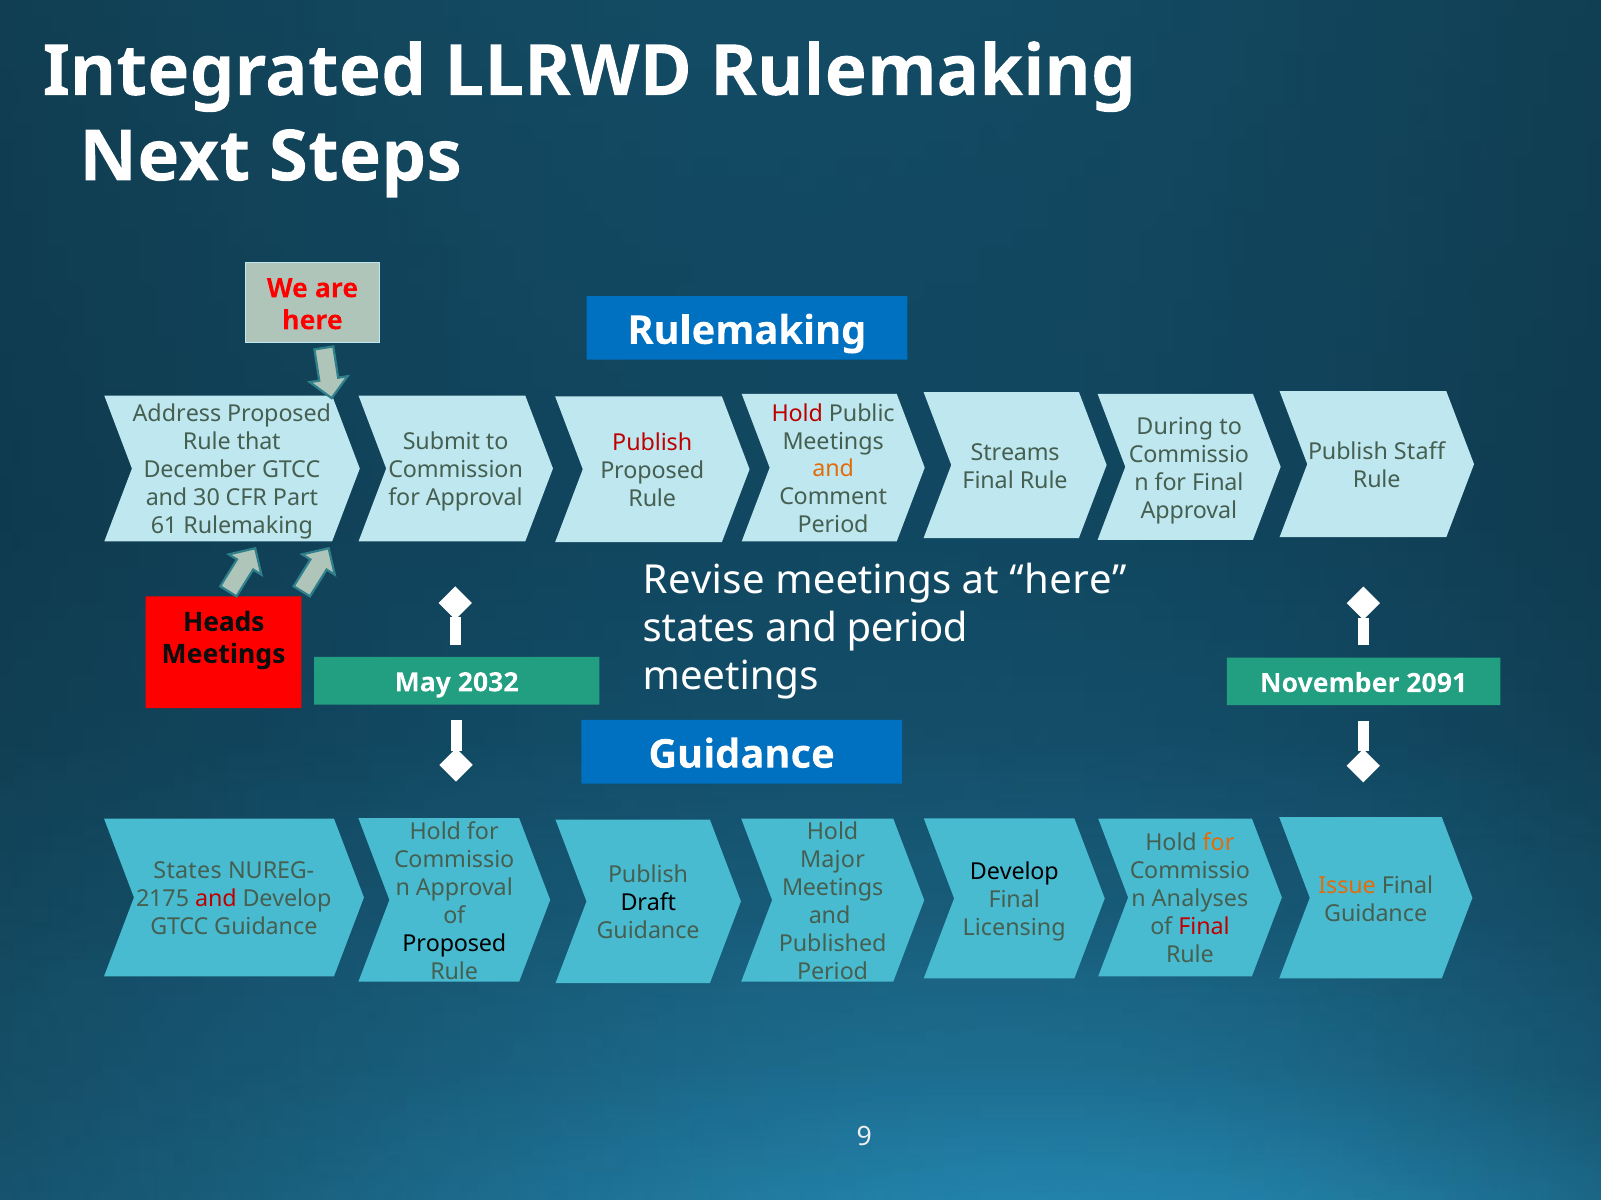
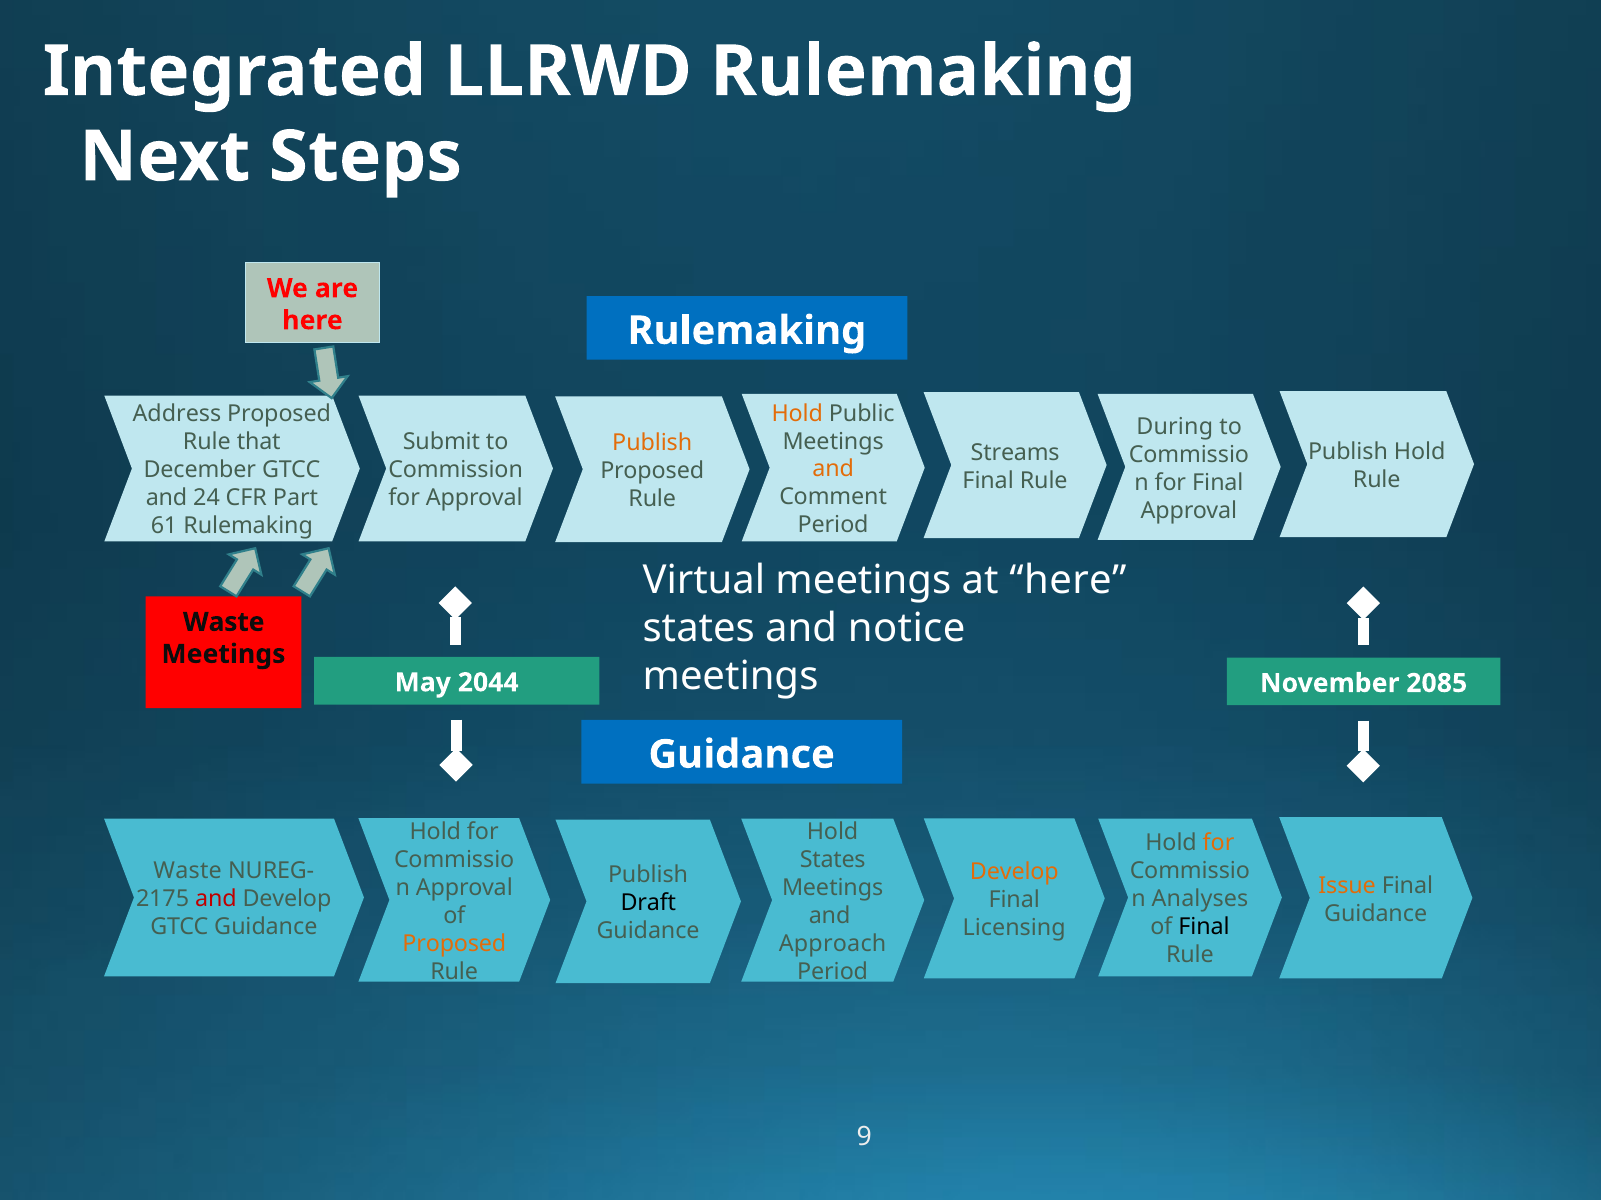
Hold colour: red -> orange (797, 414)
Publish colour: red -> orange (652, 443)
Publish Staff: Staff -> Hold (1420, 452)
30: 30 -> 24 (207, 498)
Revise: Revise -> Virtual (704, 580)
and period: period -> notice (907, 628)
Heads: Heads -> Waste (224, 622)
2032: 2032 -> 2044 (488, 683)
2091: 2091 -> 2085 (1437, 684)
Major: Major -> States (833, 860)
States: States -> Waste (188, 872)
Develop colour: black -> orange (1014, 873)
Final colour: red -> black (1204, 928)
Proposed colour: black -> orange (454, 944)
Published: Published -> Approach (833, 944)
